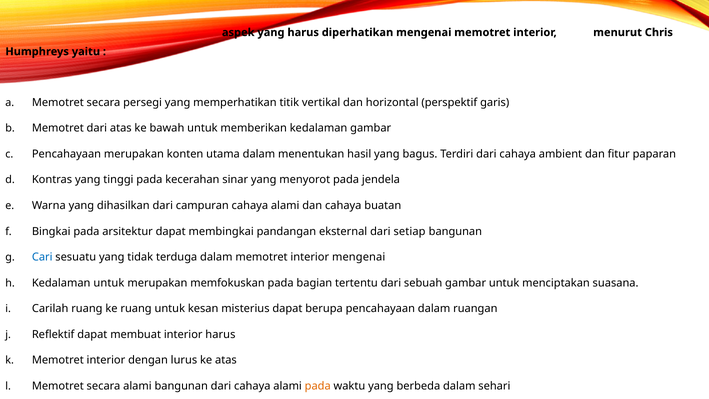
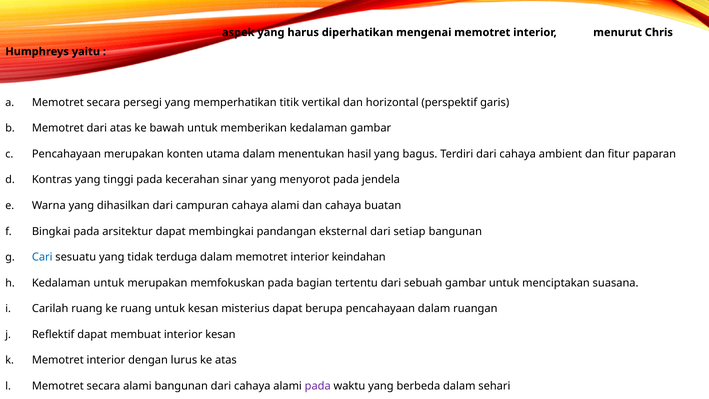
interior mengenai: mengenai -> keindahan (359, 257)
interior harus: harus -> kesan (220, 334)
pada colour: orange -> purple (318, 386)
